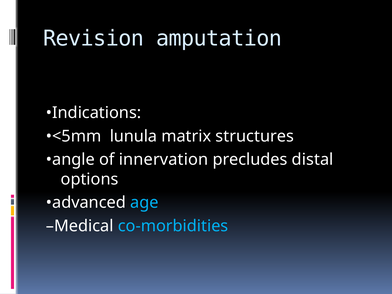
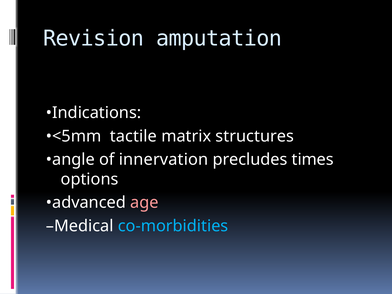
lunula: lunula -> tactile (133, 136)
distal: distal -> times (313, 160)
age colour: light blue -> pink (144, 203)
